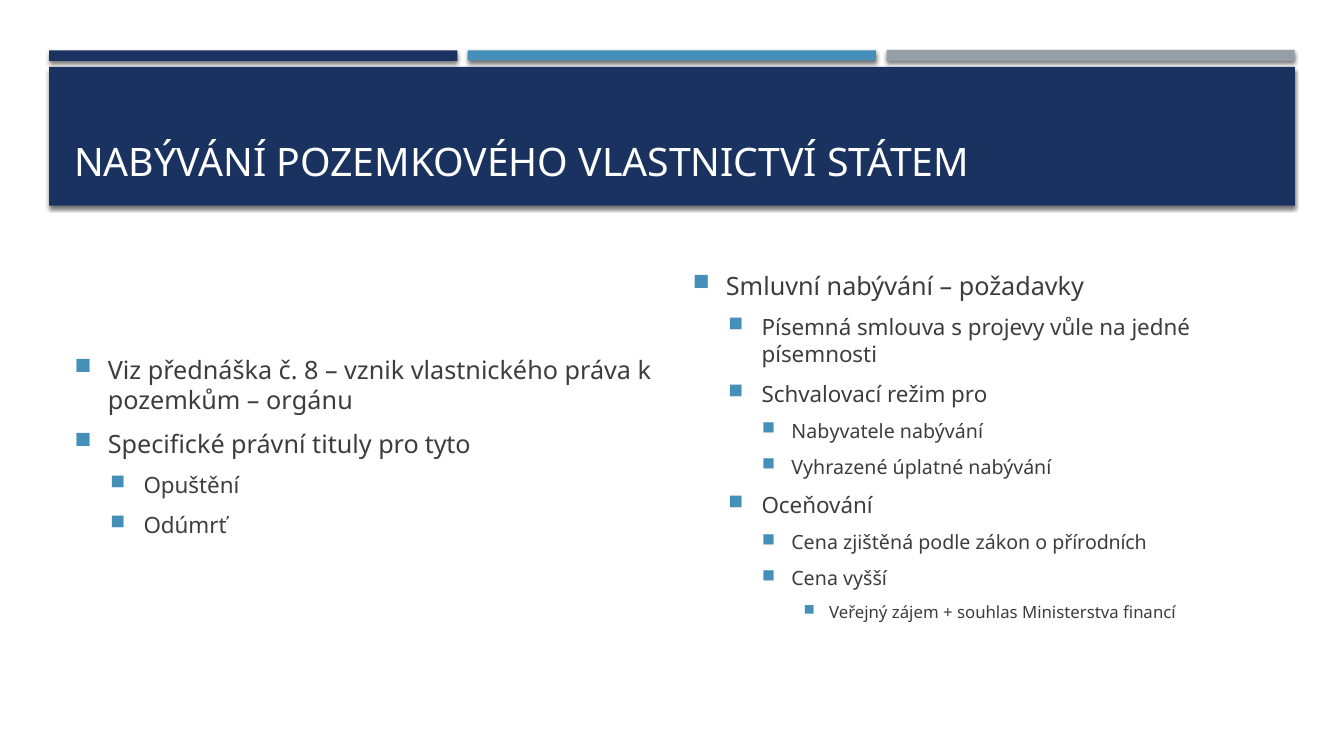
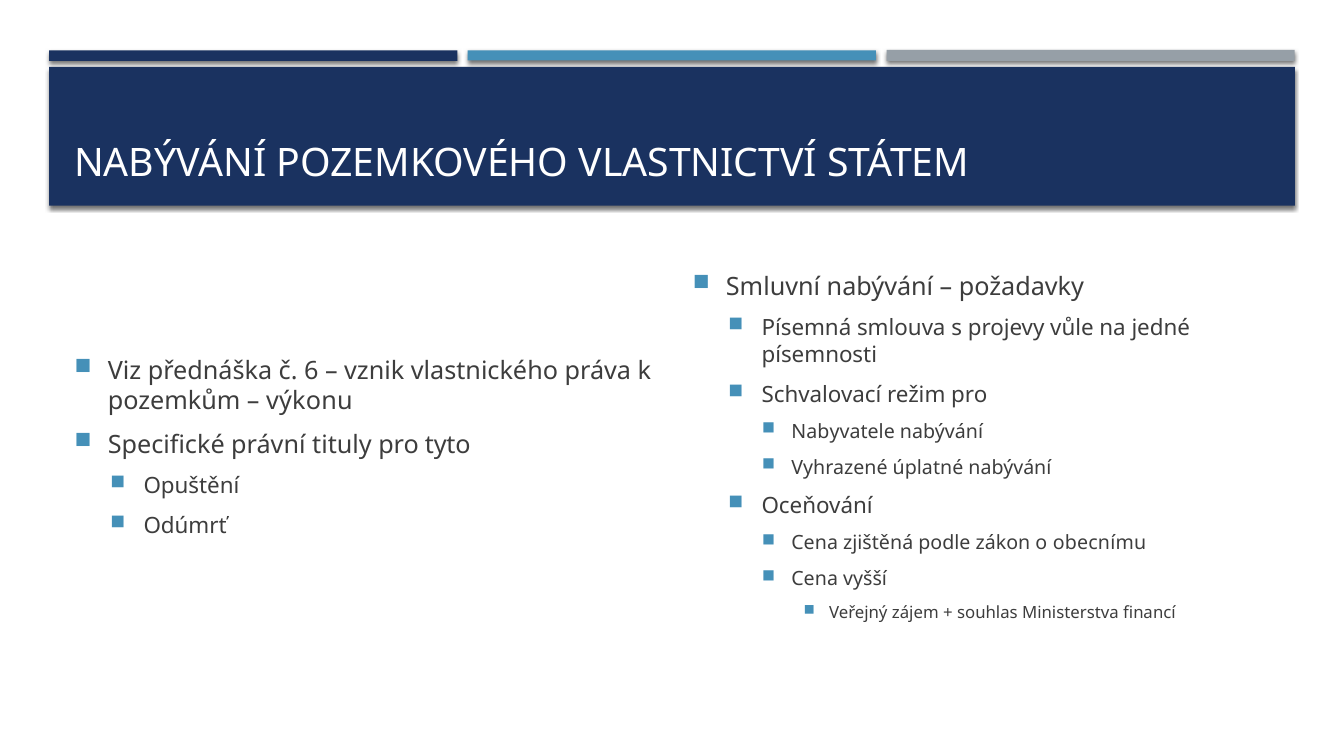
8: 8 -> 6 (311, 371)
orgánu: orgánu -> výkonu (309, 401)
přírodních: přírodních -> obecnímu (1099, 544)
